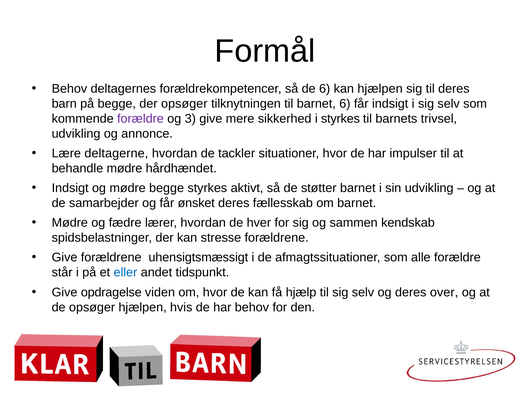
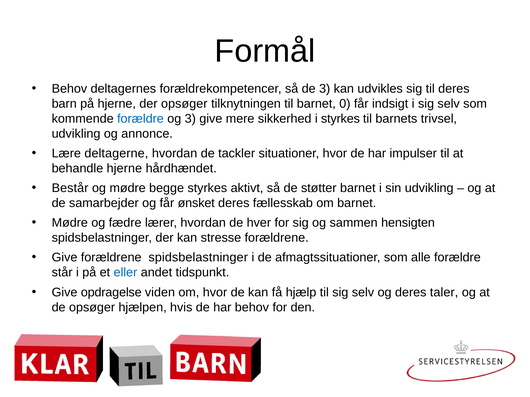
de 6: 6 -> 3 (325, 89)
kan hjælpen: hjælpen -> udvikles (380, 89)
på begge: begge -> hjerne (117, 104)
barnet 6: 6 -> 0 (345, 104)
forældre colour: purple -> blue (140, 119)
behandle mødre: mødre -> hjerne (124, 169)
Indsigt: Indsigt -> Består (70, 188)
kendskab: kendskab -> hensigten (408, 223)
forældrene uhensigtsmæssigt: uhensigtsmæssigt -> spidsbelastninger (198, 258)
over: over -> taler (444, 293)
